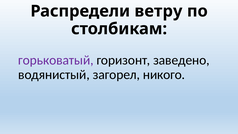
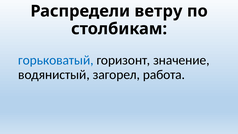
горьковатый colour: purple -> blue (56, 60)
заведено: заведено -> значение (181, 60)
никого: никого -> работа (164, 75)
